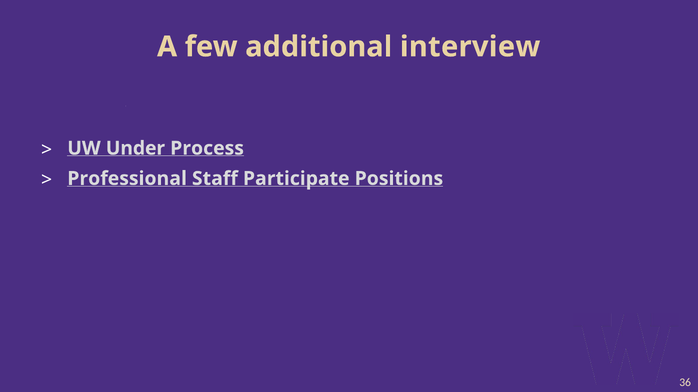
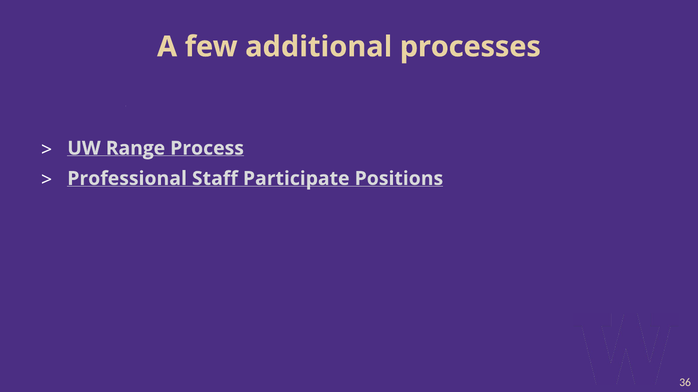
interview: interview -> processes (470, 47)
Under: Under -> Range (135, 149)
